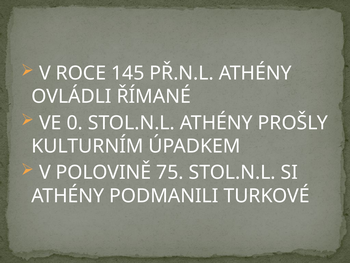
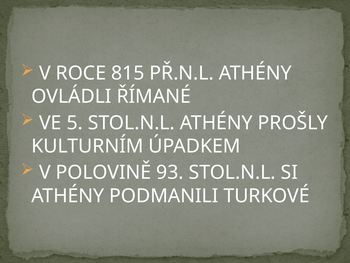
145: 145 -> 815 (128, 73)
0: 0 -> 5 (75, 123)
75: 75 -> 93 (170, 172)
